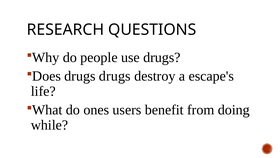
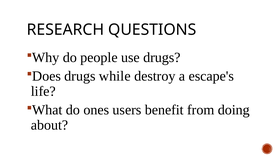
drugs drugs: drugs -> while (115, 76)
while: while -> about (50, 125)
